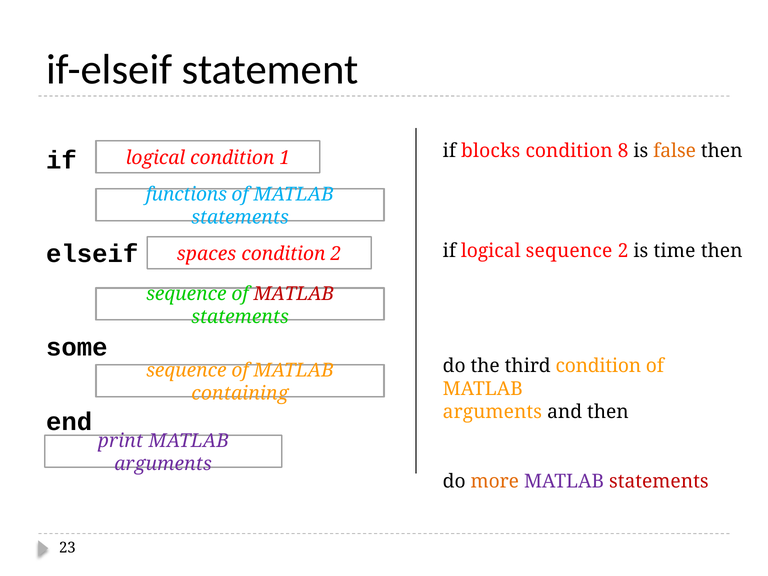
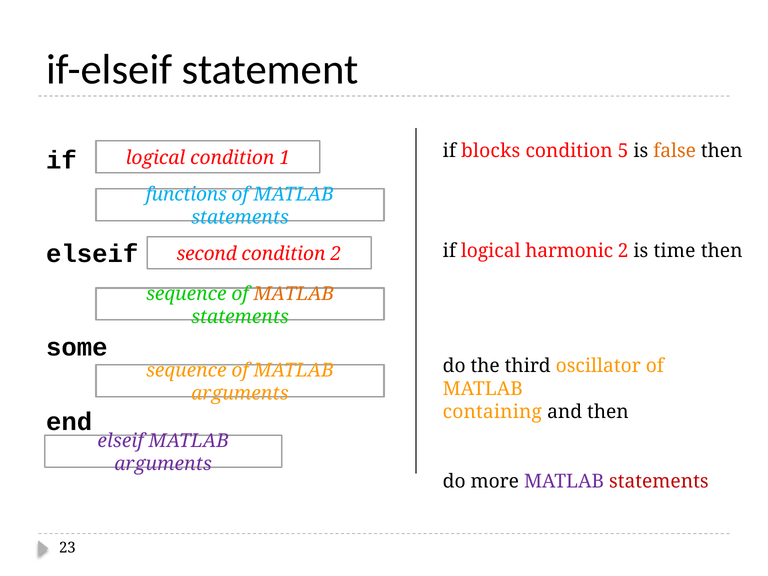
8: 8 -> 5 (623, 151)
logical sequence: sequence -> harmonic (569, 251)
spaces: spaces -> second (207, 254)
MATLAB colour: red -> orange (294, 294)
third condition: condition -> oscillator (598, 366)
containing: containing -> arguments (240, 394)
arguments: arguments -> containing (492, 412)
print: print -> elseif (120, 441)
more colour: orange -> black (495, 481)
